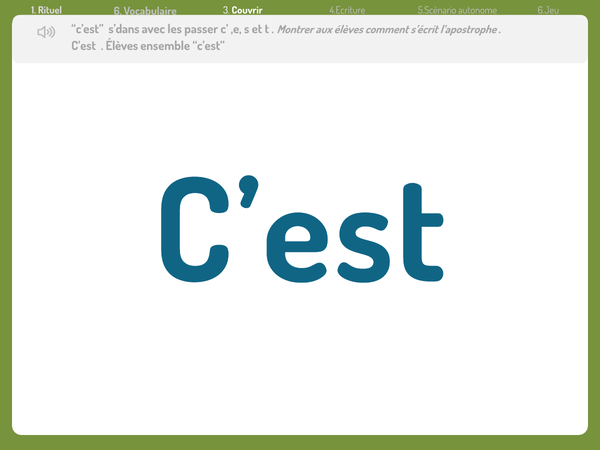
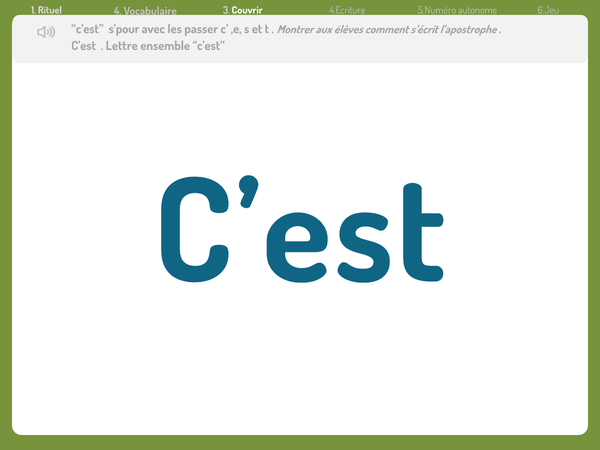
6: 6 -> 4 (118, 11)
5.Scénario: 5.Scénario -> 5.Numéro (437, 10)
s’dans: s’dans -> s’pour (124, 29)
Élèves: Élèves -> Lettre (122, 46)
